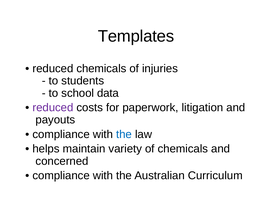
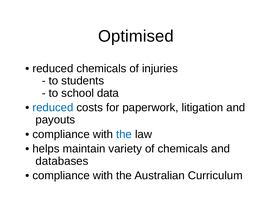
Templates: Templates -> Optimised (136, 36)
reduced colour: purple -> blue (53, 108)
concerned: concerned -> databases (62, 161)
